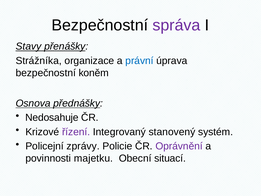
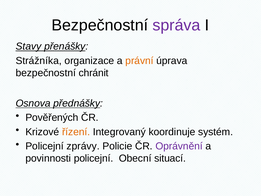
právní colour: blue -> orange (139, 61)
koněm: koněm -> chránit (94, 73)
Nedosahuje: Nedosahuje -> Pověřených (52, 117)
řízení colour: purple -> orange (76, 132)
stanovený: stanovený -> koordinuje (172, 132)
povinnosti majetku: majetku -> policejní (94, 158)
